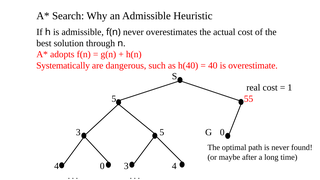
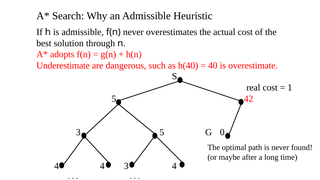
Systematically: Systematically -> Underestimate (63, 66)
55: 55 -> 42 (249, 99)
4 0: 0 -> 4 (102, 166)
